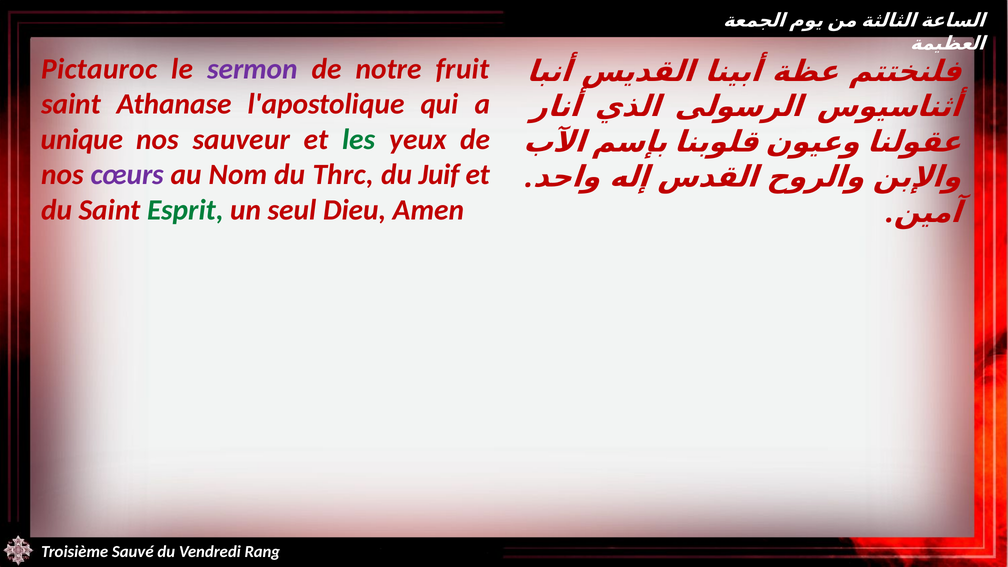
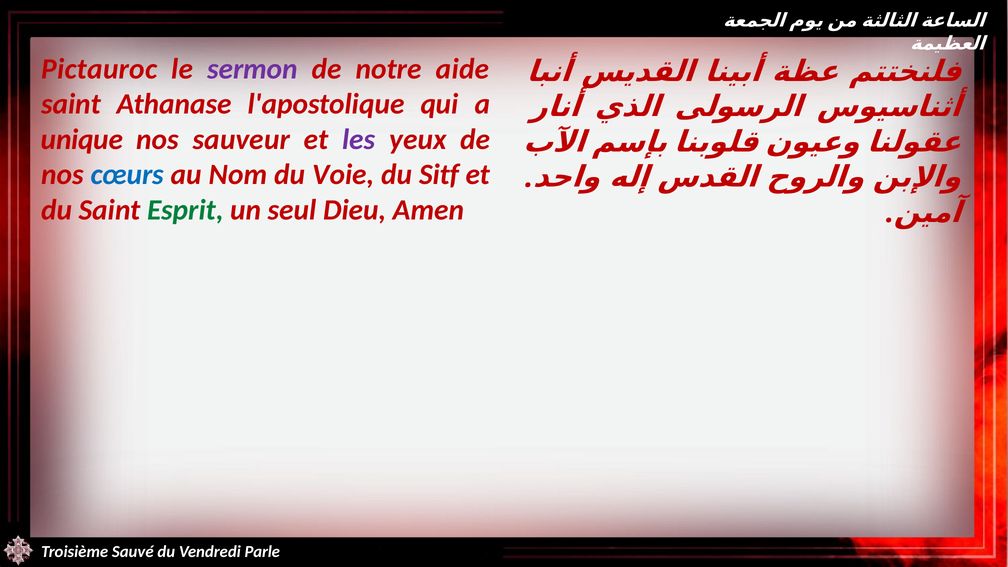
fruit: fruit -> aide (463, 69)
les colour: green -> purple (359, 139)
cœurs colour: purple -> blue (127, 175)
Thrc: Thrc -> Voie (343, 175)
Juif: Juif -> Sitf (439, 175)
Rang: Rang -> Parle (262, 552)
